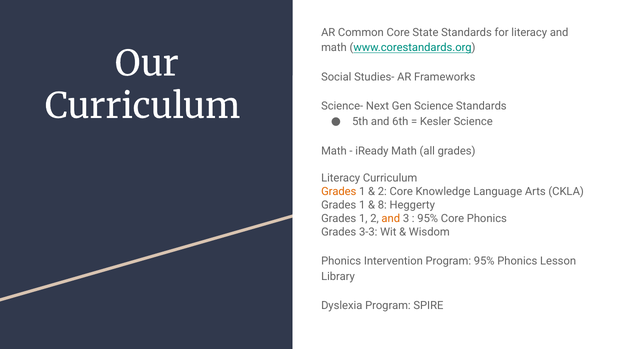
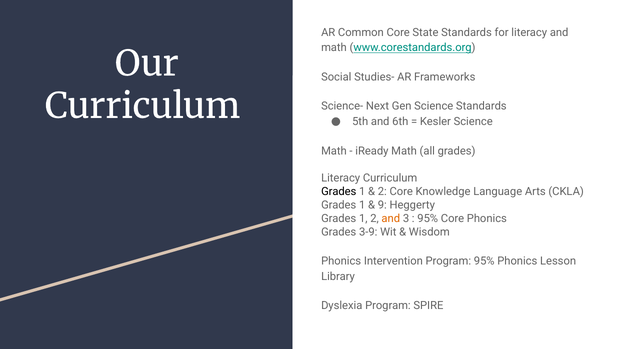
Grades colour: orange -> black (339, 192)
8: 8 -> 9 (382, 205)
3-3: 3-3 -> 3-9 (368, 232)
